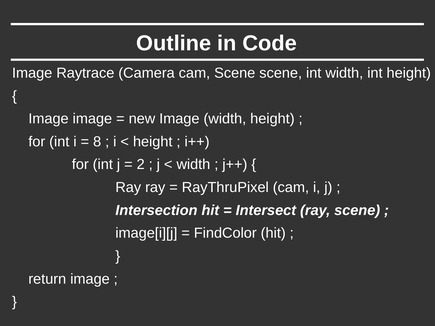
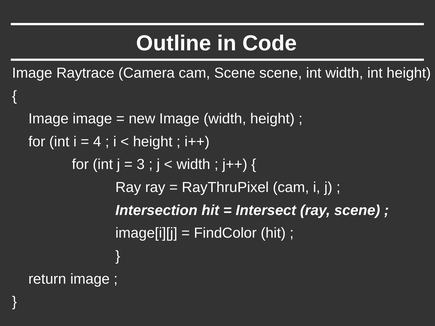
8: 8 -> 4 (97, 142)
2: 2 -> 3 (141, 165)
